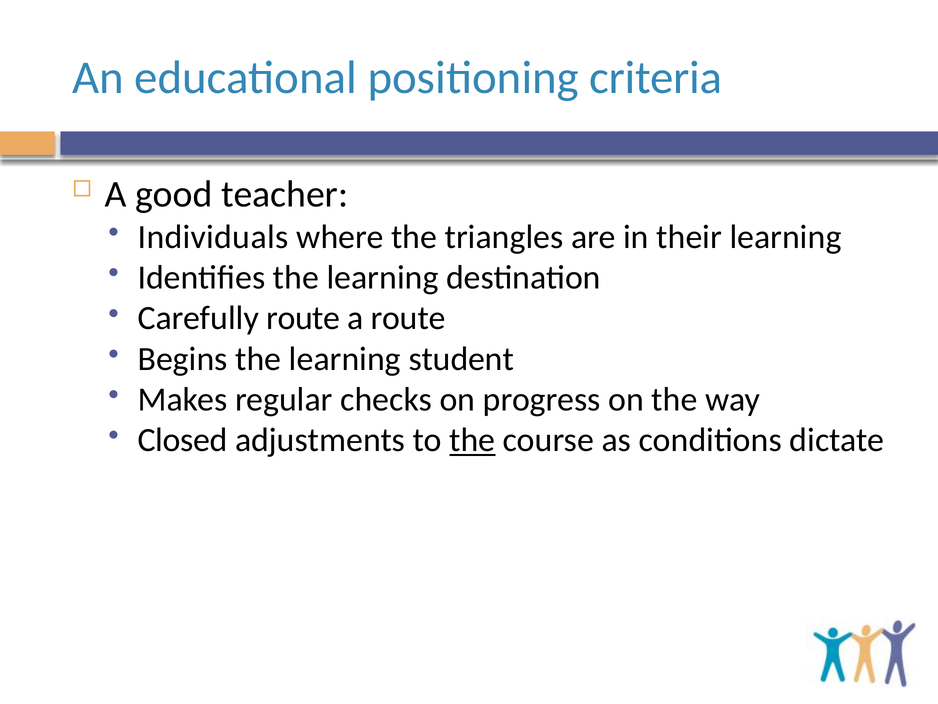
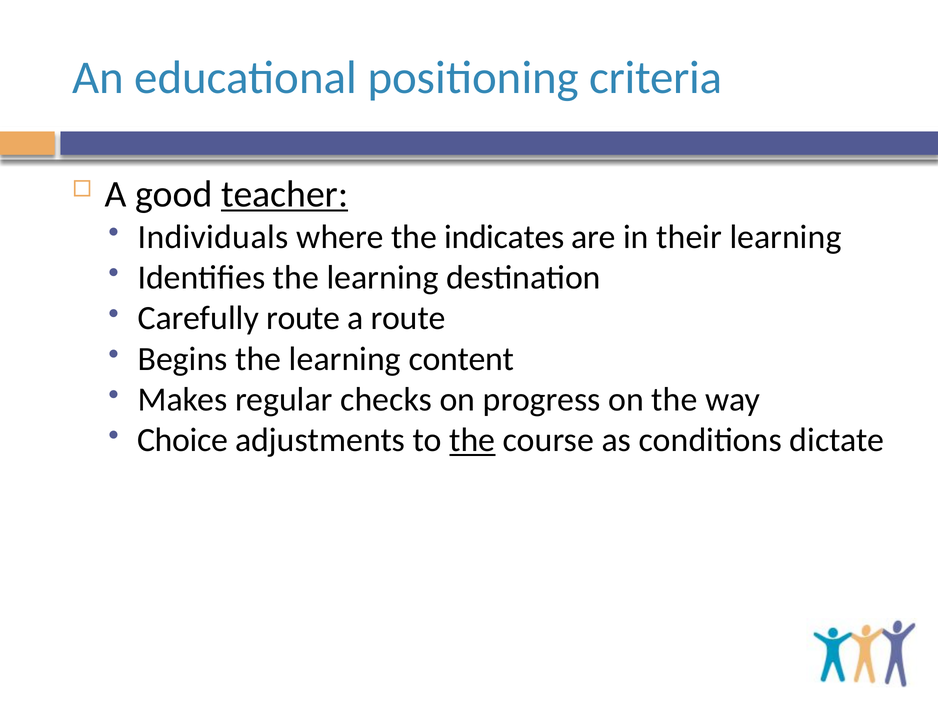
teacher underline: none -> present (285, 194)
triangles: triangles -> indicates (504, 237)
student: student -> content (461, 359)
Closed: Closed -> Choice (183, 440)
